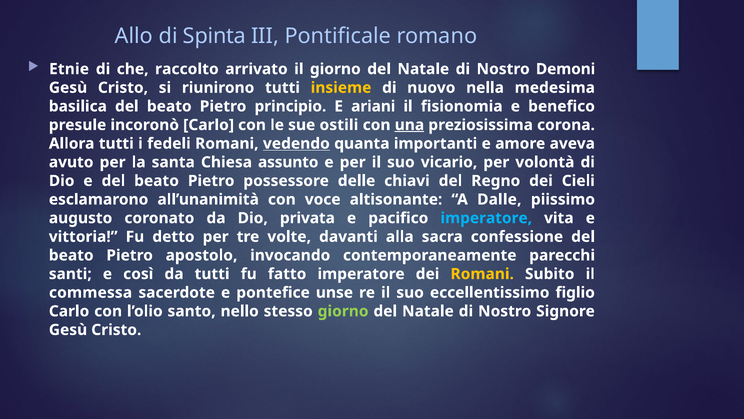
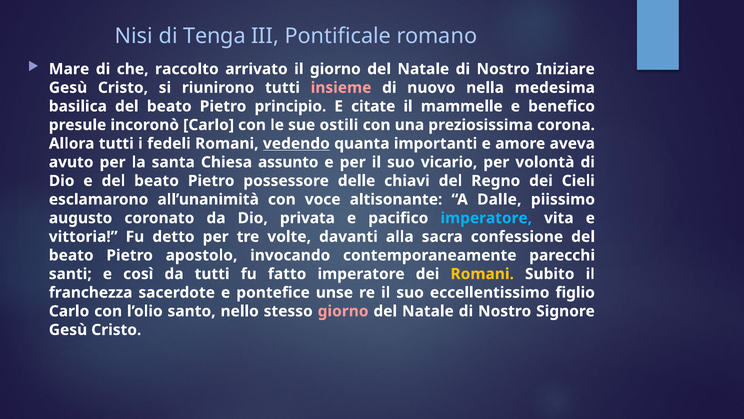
Allo: Allo -> Nisi (134, 36)
Spinta: Spinta -> Tenga (215, 36)
Etnie: Etnie -> Mare (69, 69)
Demoni: Demoni -> Iniziare (565, 69)
insieme colour: yellow -> pink (341, 88)
ariani: ariani -> citate (373, 106)
fisionomia: fisionomia -> mammelle (462, 106)
una underline: present -> none (409, 125)
commessa: commessa -> franchezza (91, 292)
giorno colour: light green -> pink (343, 311)
